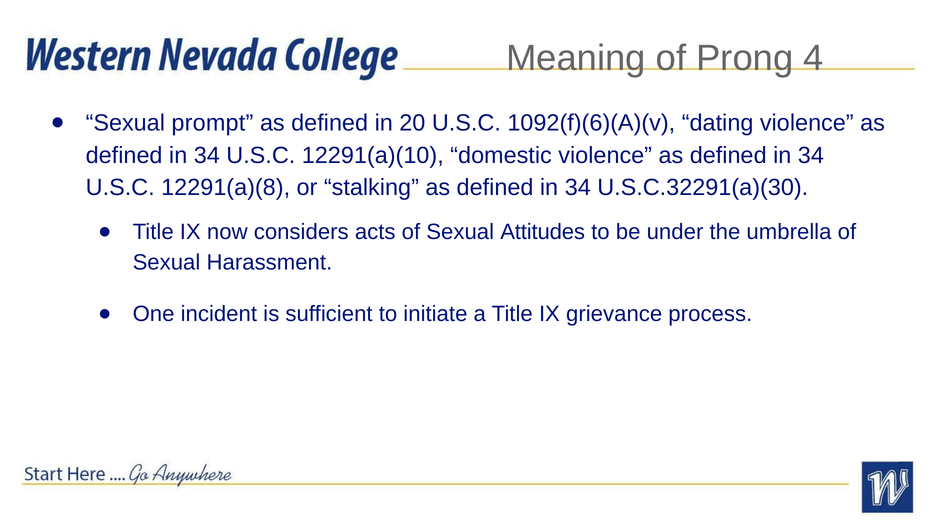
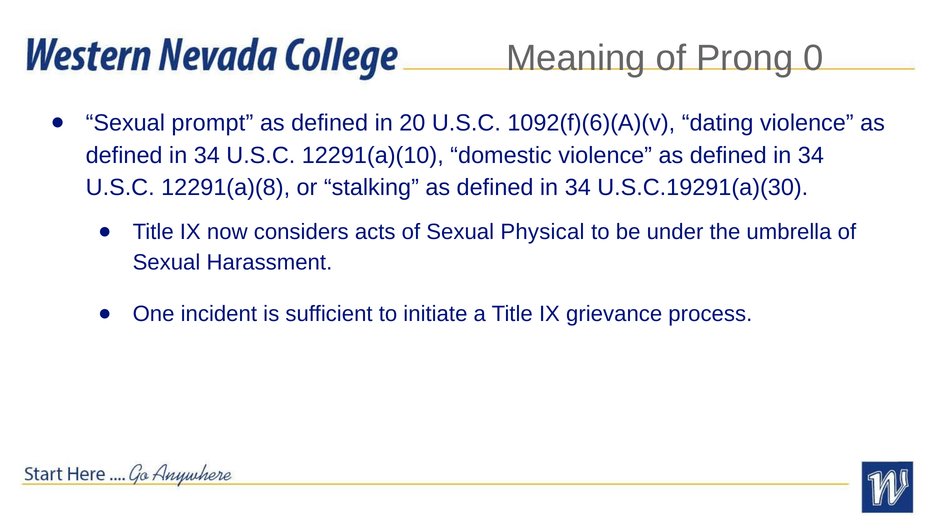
4: 4 -> 0 (814, 58)
U.S.C.32291(a)(30: U.S.C.32291(a)(30 -> U.S.C.19291(a)(30 (703, 188)
Attitudes: Attitudes -> Physical (542, 232)
